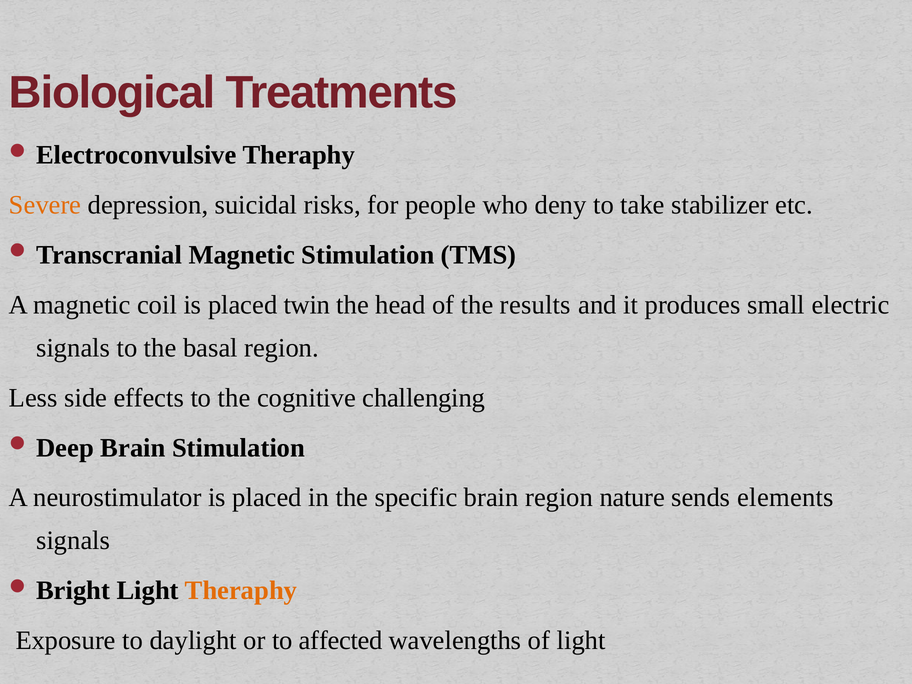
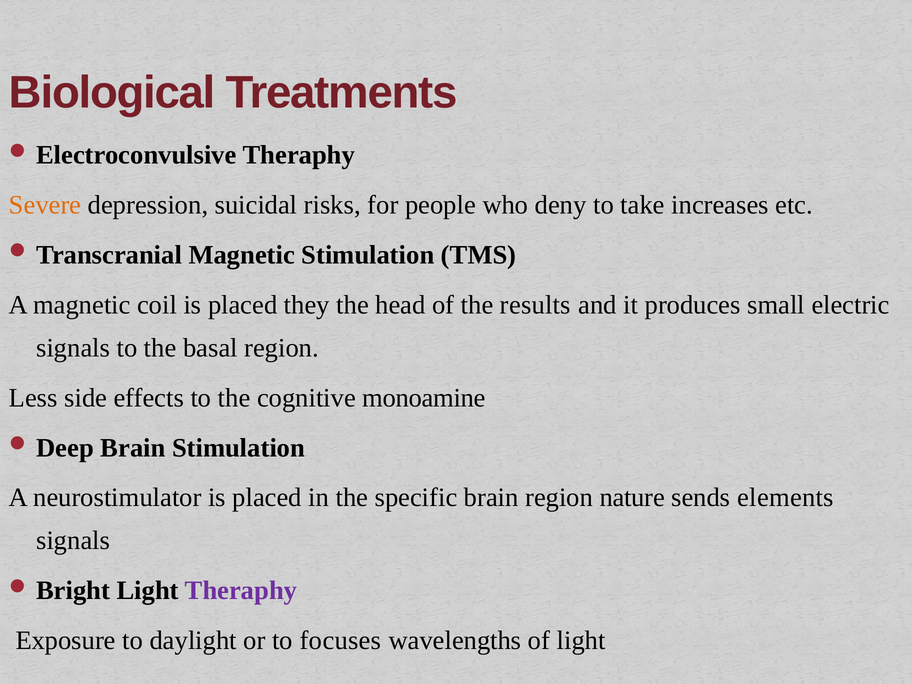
stabilizer: stabilizer -> increases (720, 205)
twin: twin -> they (307, 305)
challenging: challenging -> monoamine (424, 398)
Theraphy colour: orange -> purple (241, 591)
affected: affected -> focuses (341, 641)
